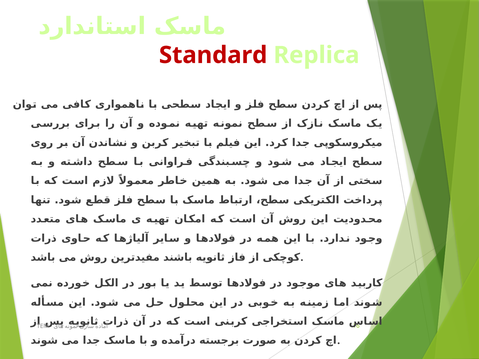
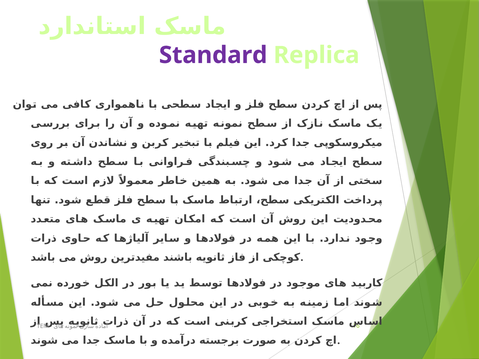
Standard colour: red -> purple (213, 55)
